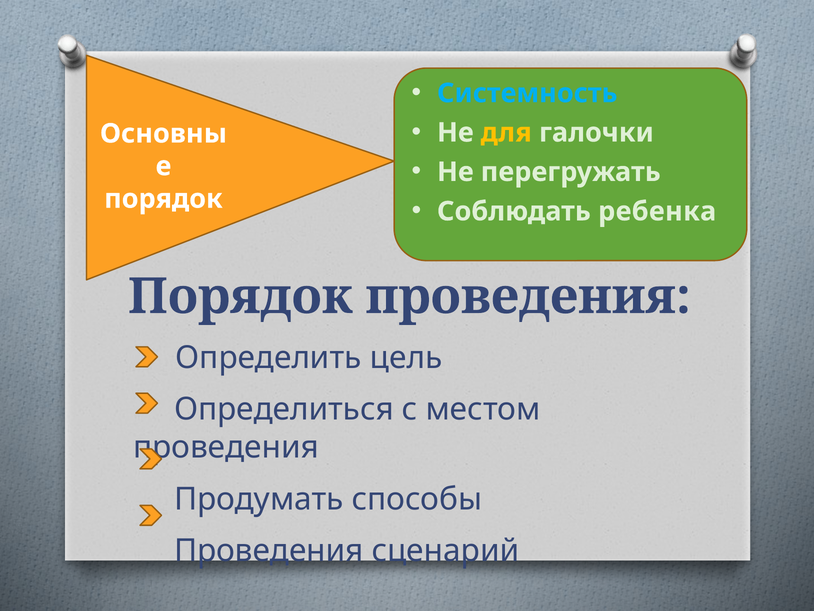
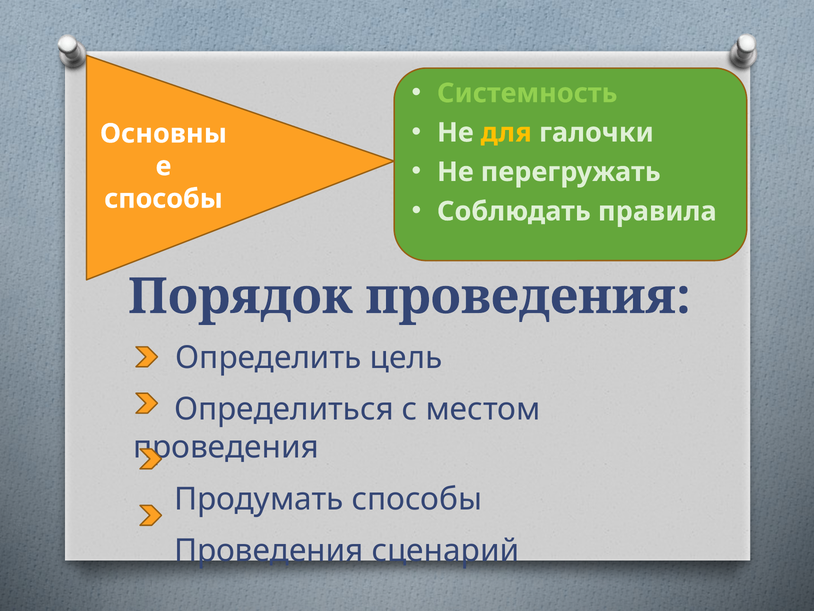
Системность colour: light blue -> light green (527, 93)
порядок: порядок -> способы (163, 199)
ребенка: ребенка -> правила (657, 211)
